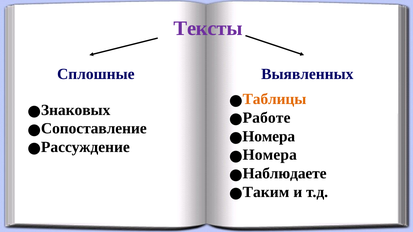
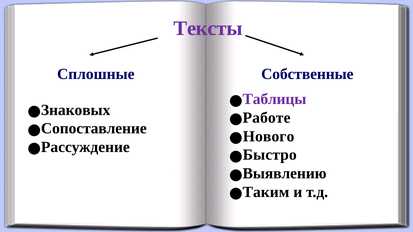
Выявленных: Выявленных -> Собственные (307, 74)
Таблицы colour: orange -> purple (274, 99)
Номера: Номера -> Нового (269, 136)
Номера: Номера -> Быстро (270, 155)
Наблюдаете: Наблюдаете -> Выявлению (285, 174)
